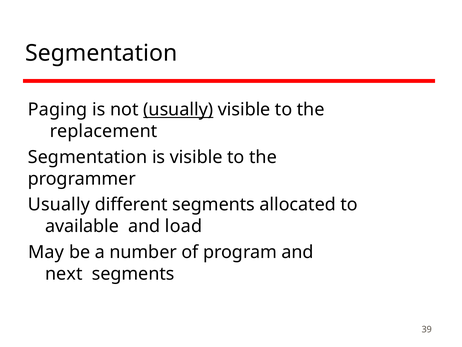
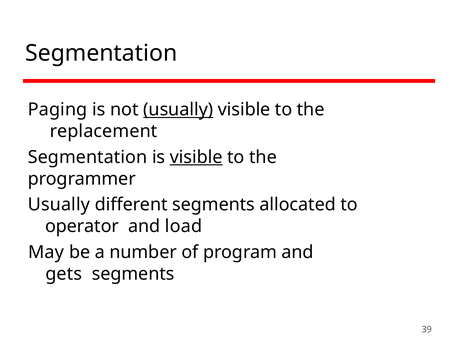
visible underline: none -> present (196, 157)
available: available -> operator (82, 226)
next: next -> gets (64, 273)
